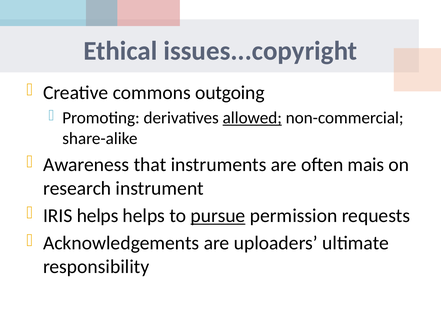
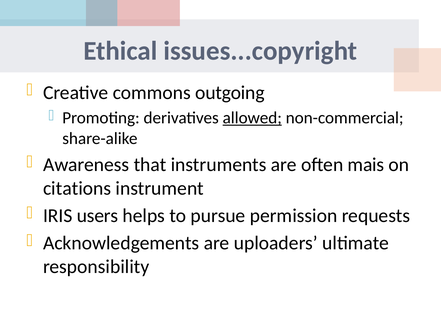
research: research -> citations (77, 188)
IRIS helps: helps -> users (98, 216)
pursue underline: present -> none (218, 216)
